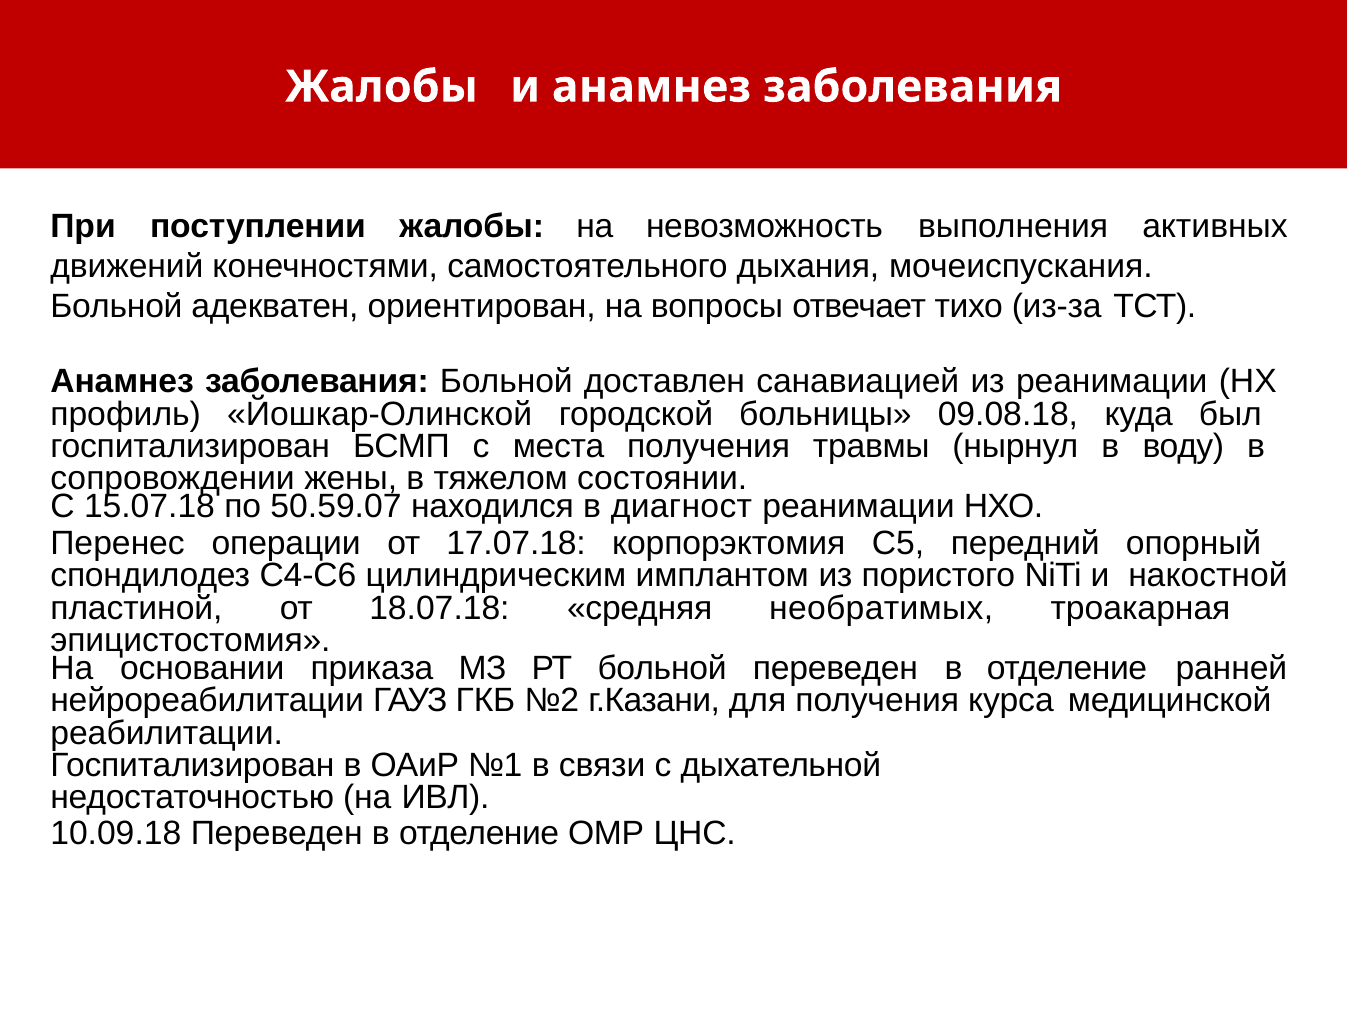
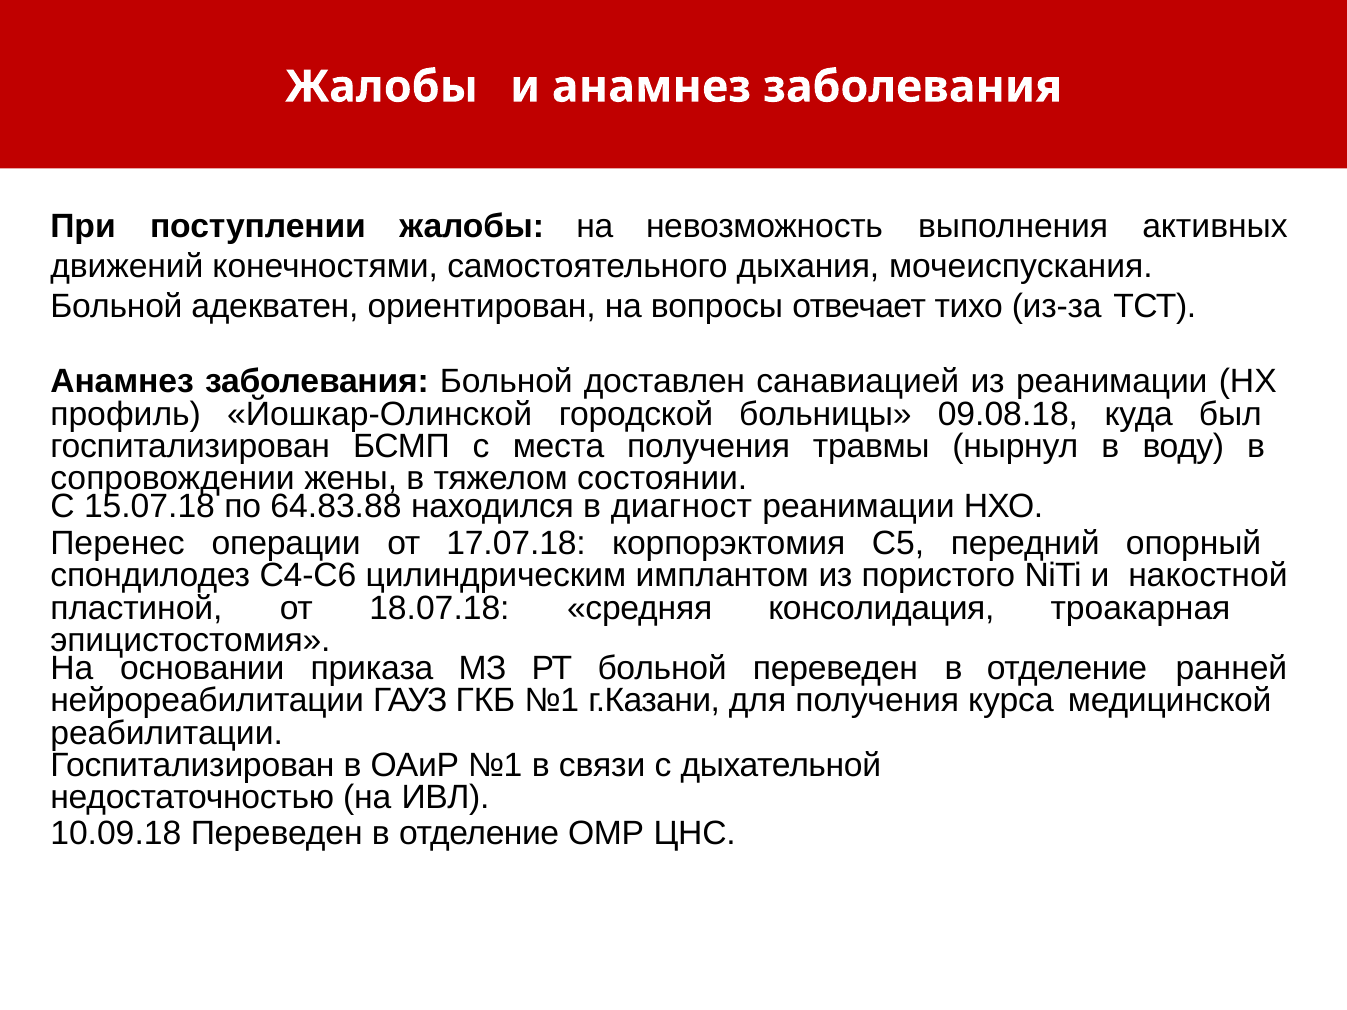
50.59.07: 50.59.07 -> 64.83.88 (336, 507)
необратимых: необратимых -> консолидация (881, 608)
ГКБ №2: №2 -> №1 (552, 701)
